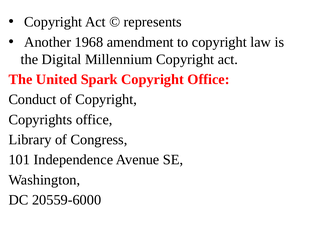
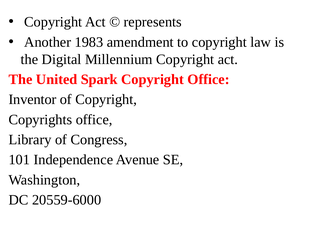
1968: 1968 -> 1983 (89, 42)
Conduct: Conduct -> Inventor (32, 99)
